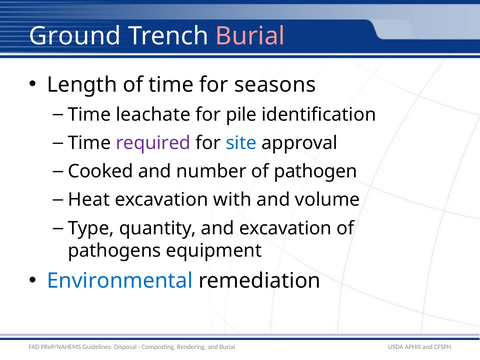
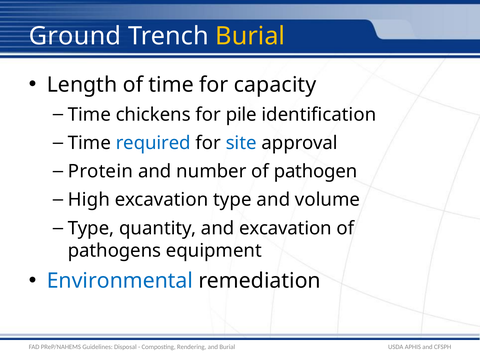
Burial colour: pink -> yellow (250, 36)
seasons: seasons -> capacity (275, 85)
leachate: leachate -> chickens (153, 115)
required colour: purple -> blue (153, 143)
Cooked: Cooked -> Protein (100, 171)
Heat: Heat -> High (89, 200)
excavation with: with -> type (232, 200)
